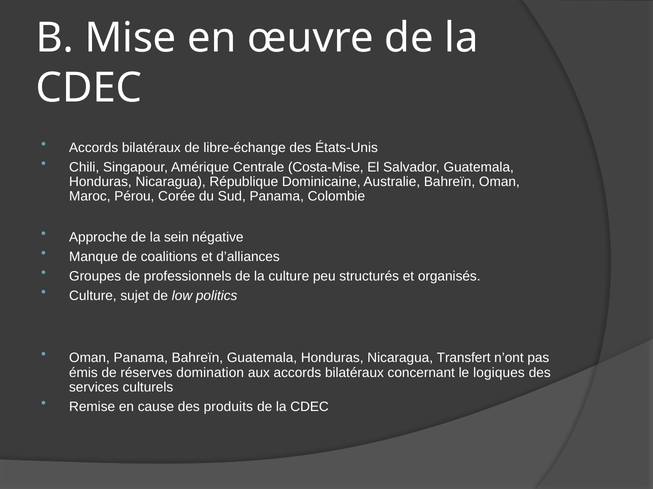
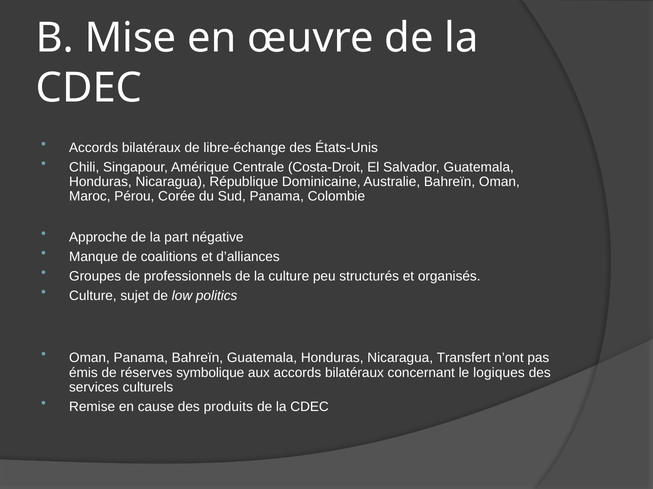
Costa-Mise: Costa-Mise -> Costa-Droit (326, 167)
sein: sein -> part (176, 238)
domination: domination -> symbolique (210, 373)
